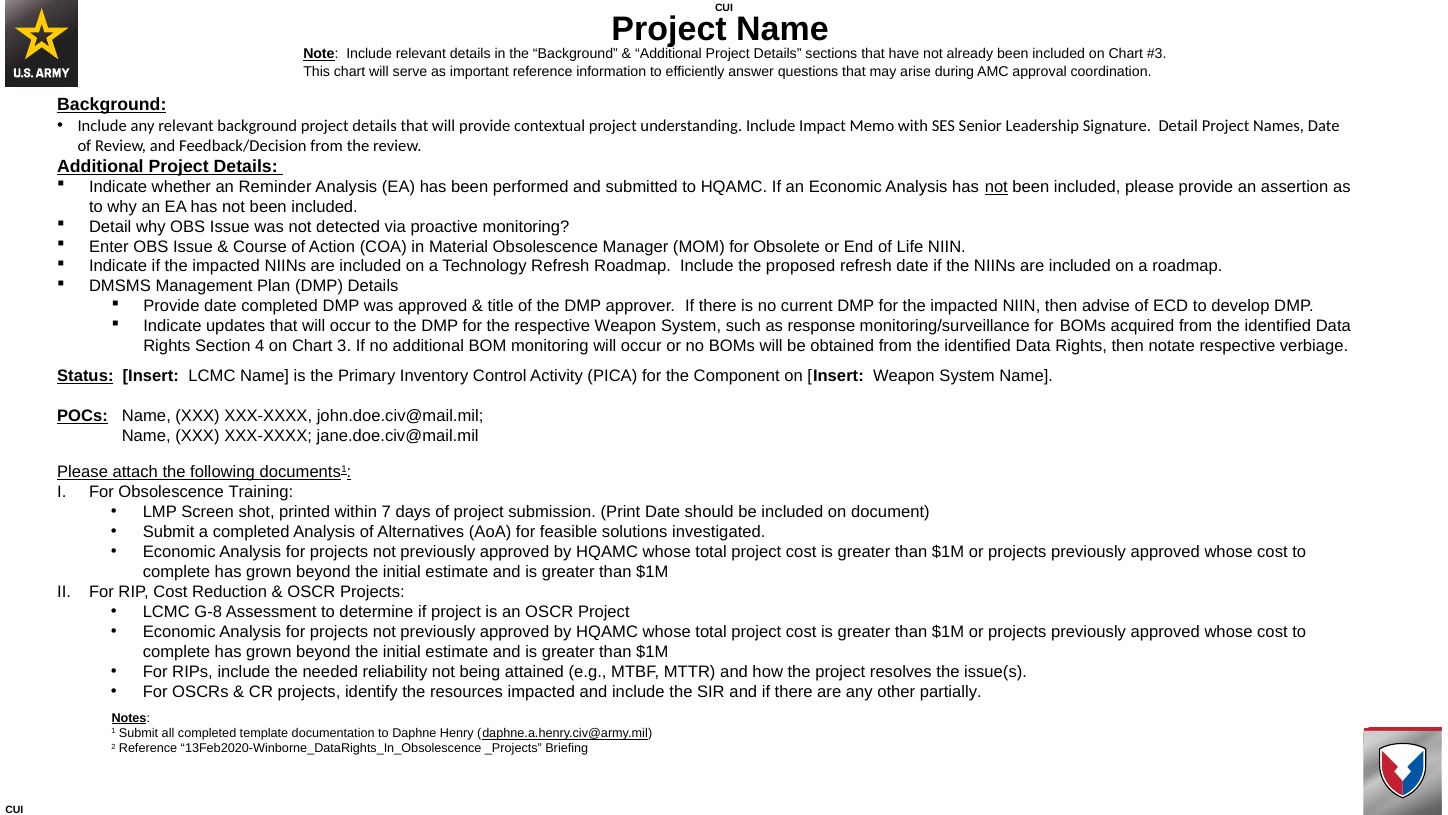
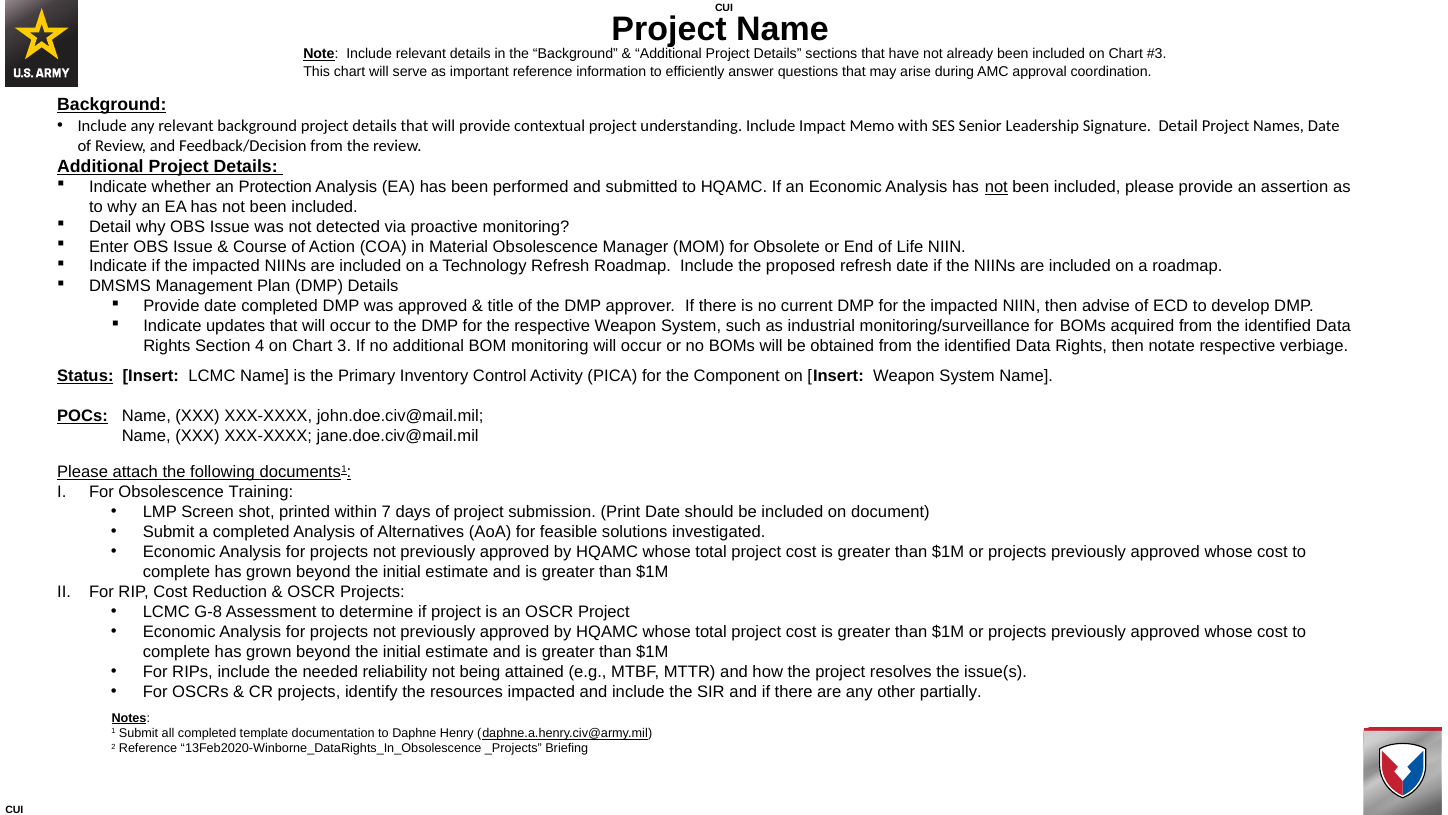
Reminder: Reminder -> Protection (275, 187)
response: response -> industrial (821, 326)
